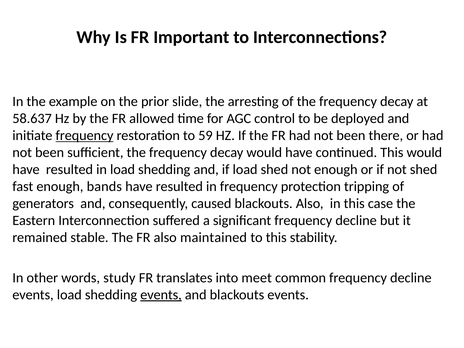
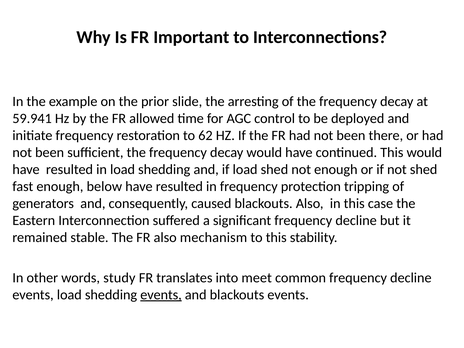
58.637: 58.637 -> 59.941 (32, 119)
frequency underline: present -> none (84, 136)
59: 59 -> 62 (205, 136)
bands: bands -> below (104, 187)
maintained: maintained -> mechanism (214, 238)
